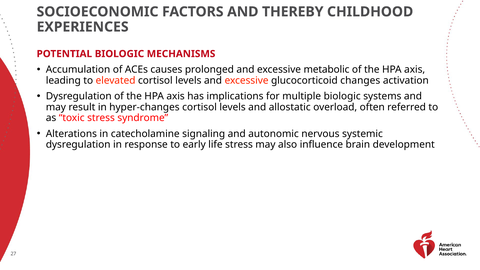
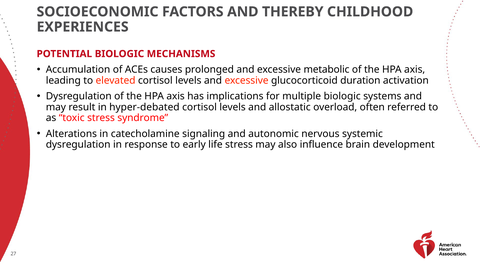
changes: changes -> duration (360, 80)
hyper-changes: hyper-changes -> hyper-debated (144, 107)
